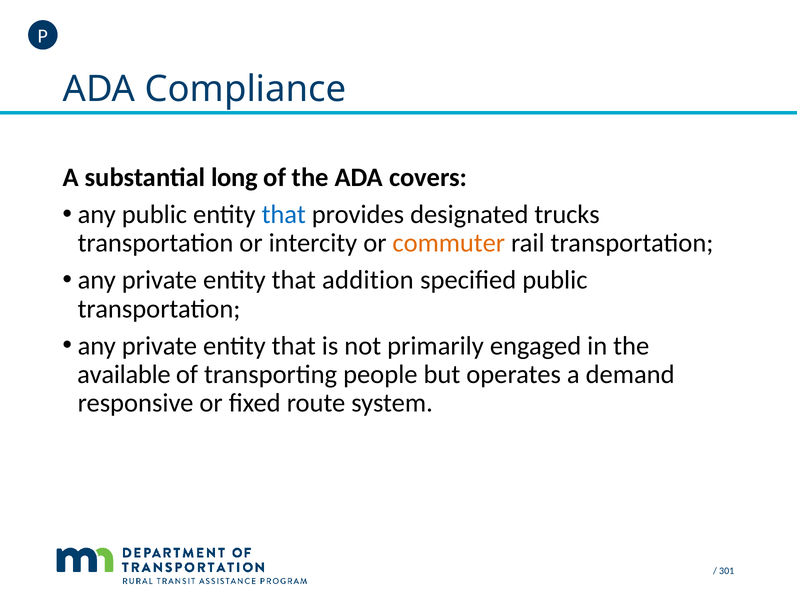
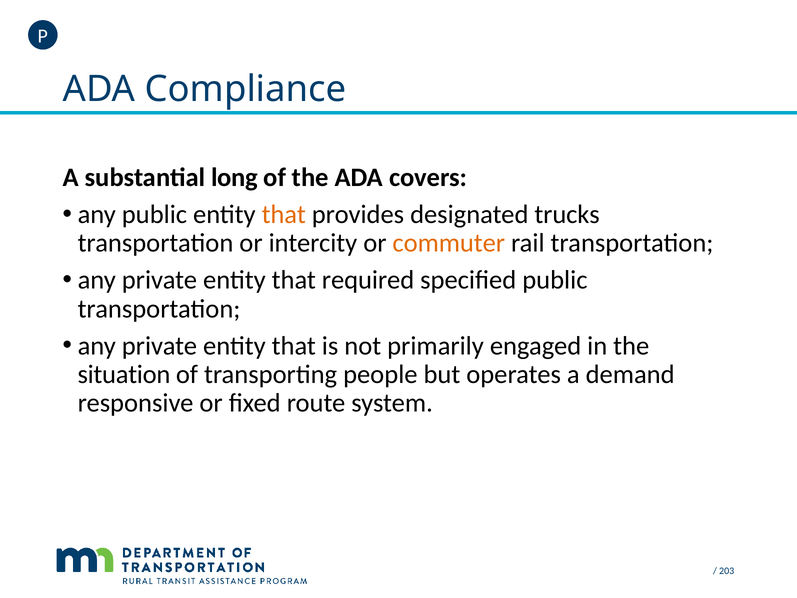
that colour: blue -> orange (284, 214)
addition: addition -> required (368, 280)
available: available -> situation (124, 374)
301: 301 -> 203 (727, 571)
